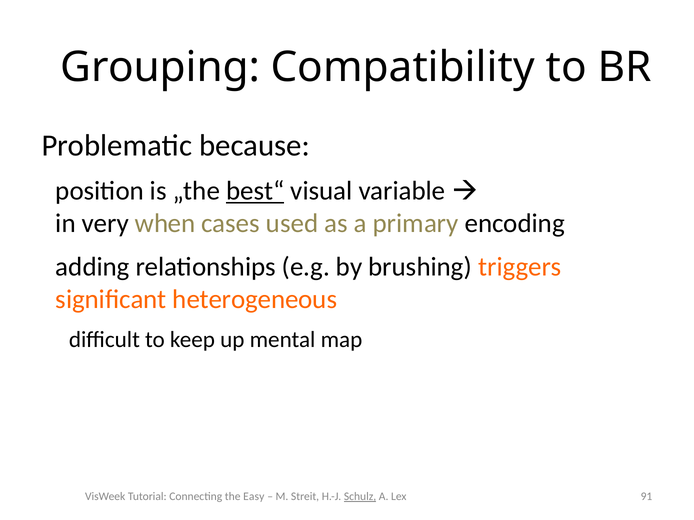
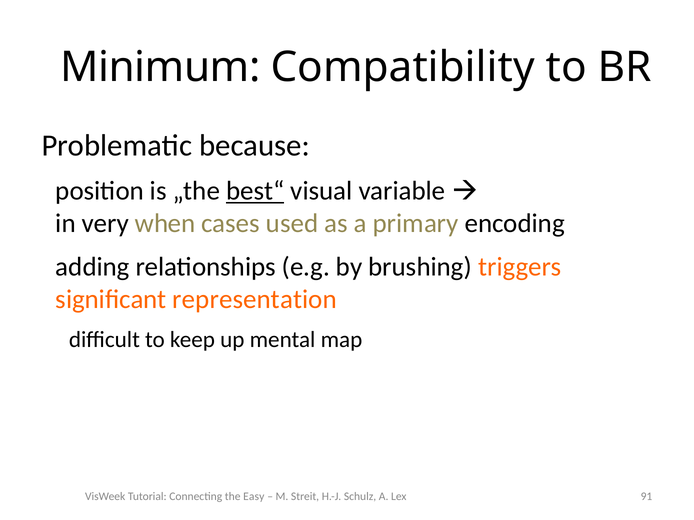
Grouping: Grouping -> Minimum (160, 67)
heterogeneous: heterogeneous -> representation (255, 300)
Schulz underline: present -> none (360, 497)
